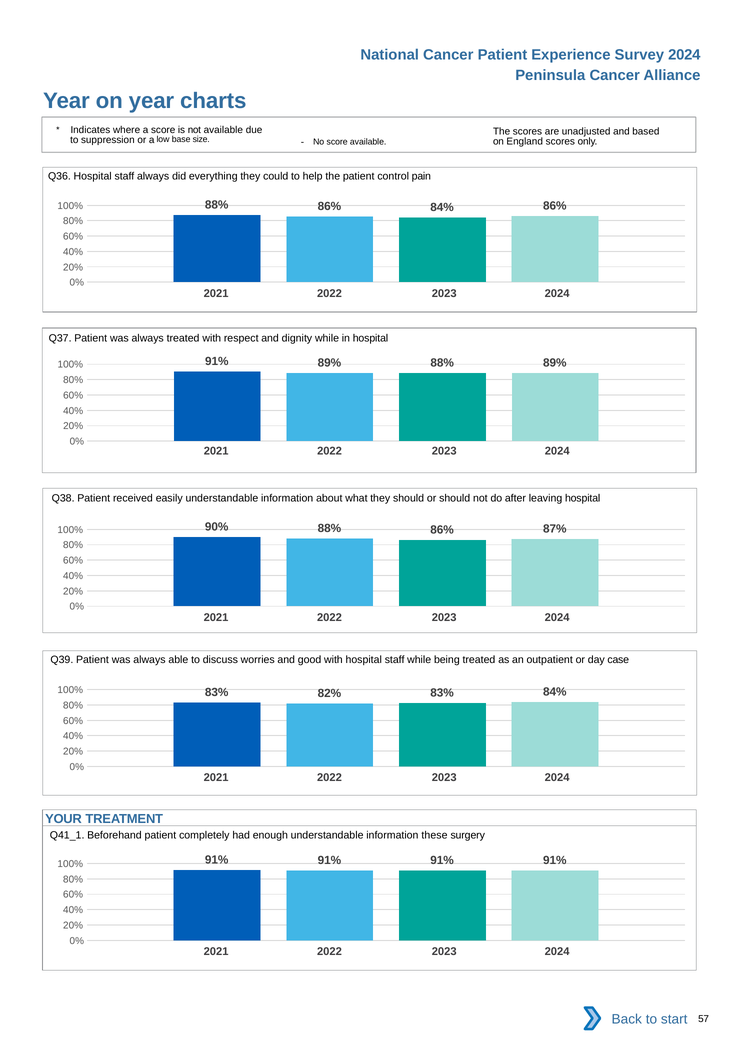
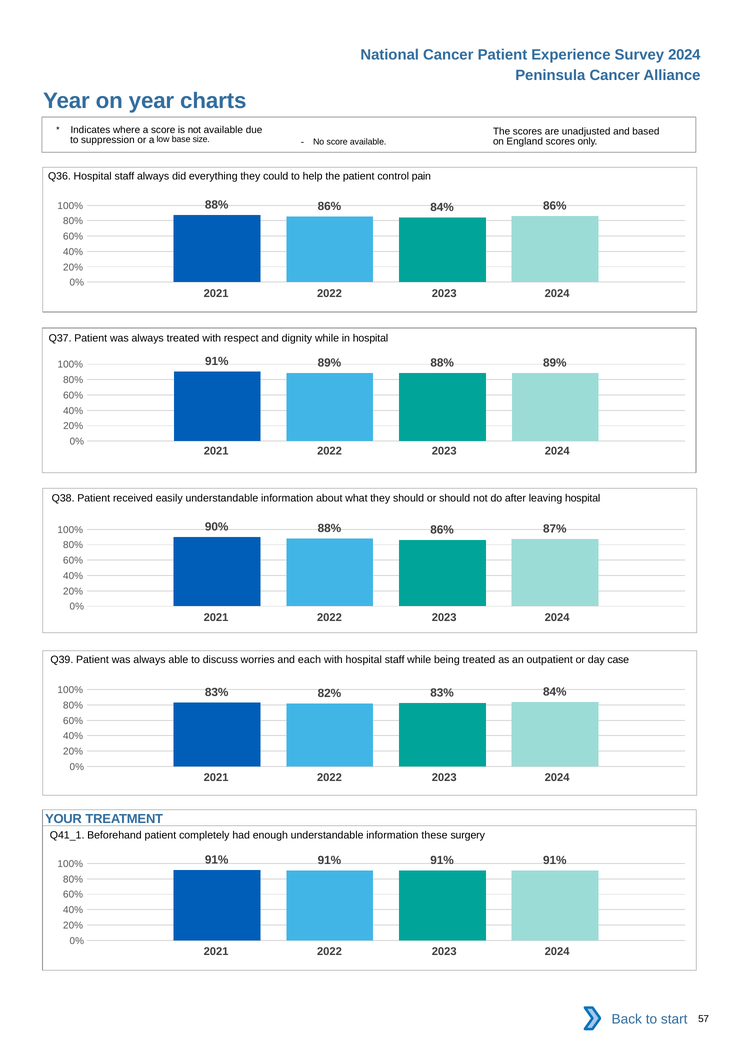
good: good -> each (310, 660)
